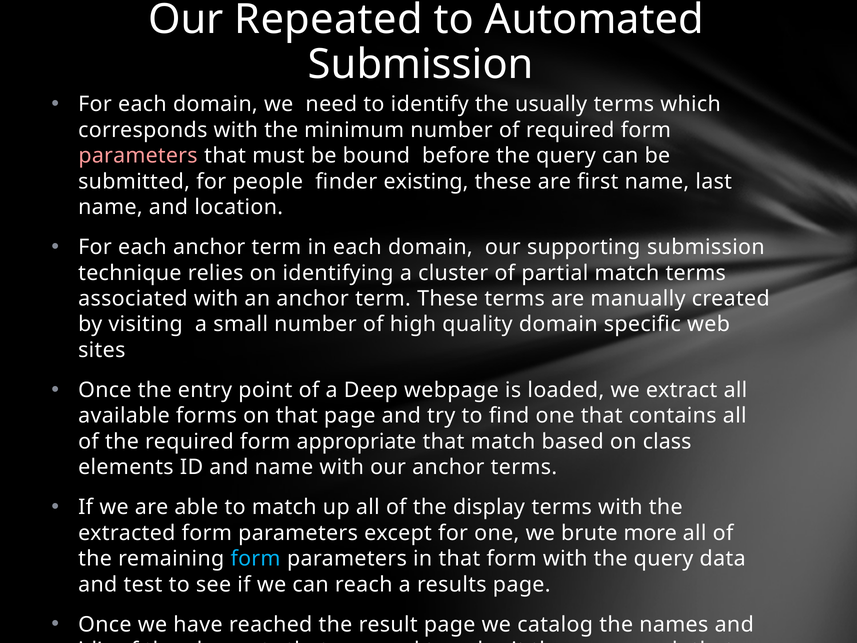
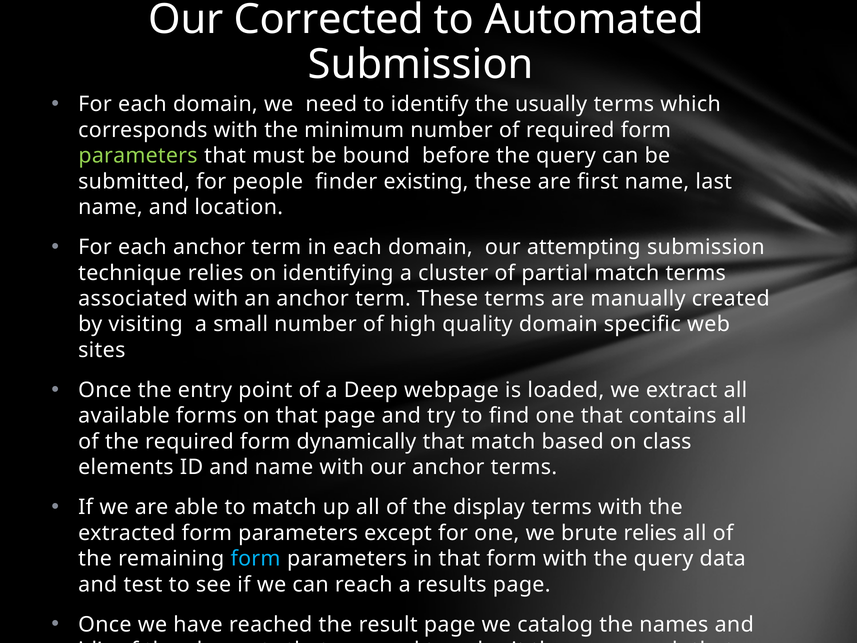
Repeated: Repeated -> Corrected (329, 19)
parameters colour: pink -> light green (138, 156)
supporting: supporting -> attempting (584, 247)
appropriate: appropriate -> dynamically (356, 441)
brute more: more -> relies (650, 533)
